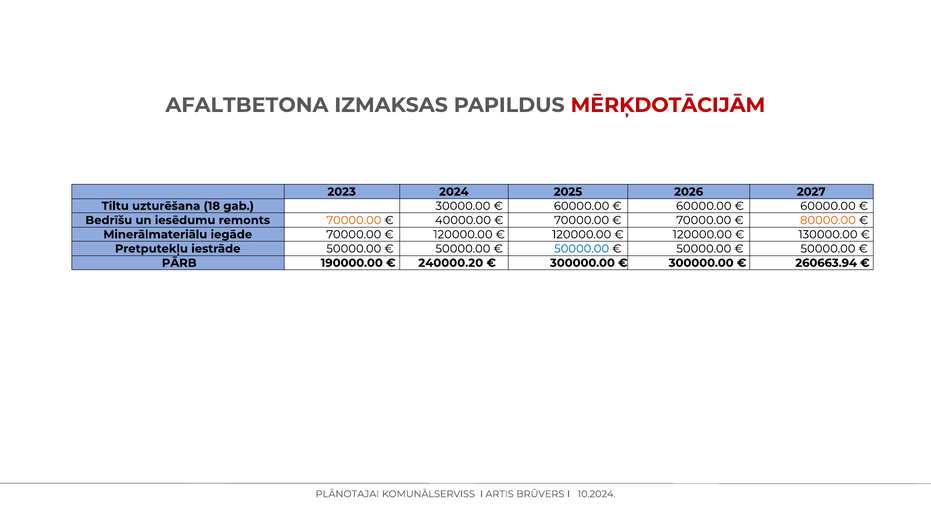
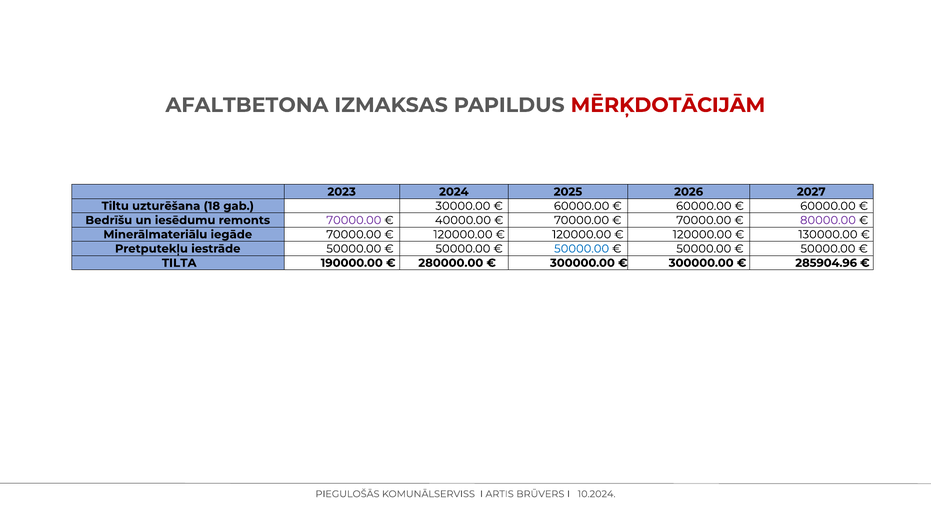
70000.00 colour: orange -> purple (354, 220)
80000.00 colour: orange -> purple (828, 220)
PĀRB: PĀRB -> TILTA (179, 263)
240000.20: 240000.20 -> 280000.00 (451, 263)
260663.94: 260663.94 -> 285904.96 (826, 263)
PLĀNOTAJAI: PLĀNOTAJAI -> PIEGULOŠĀS (348, 494)
